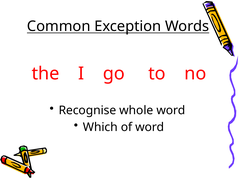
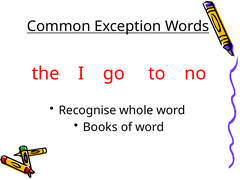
Which: Which -> Books (100, 127)
